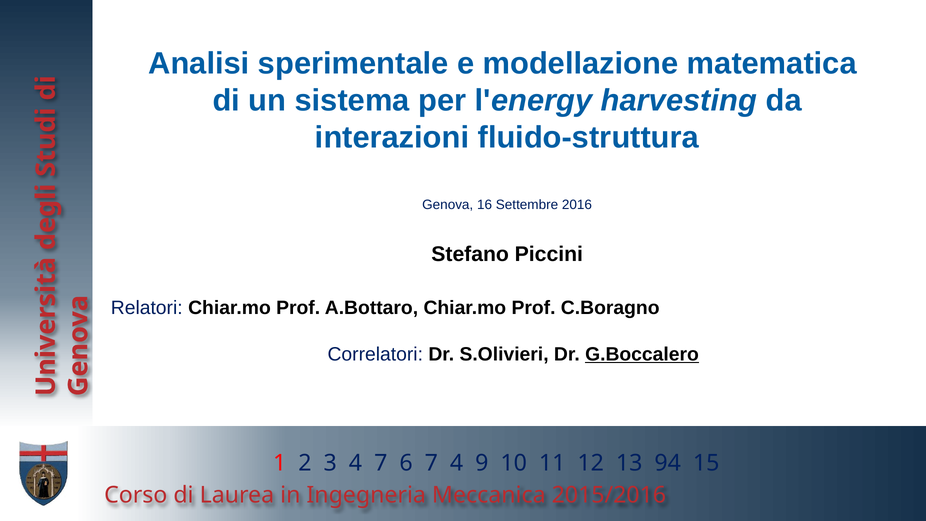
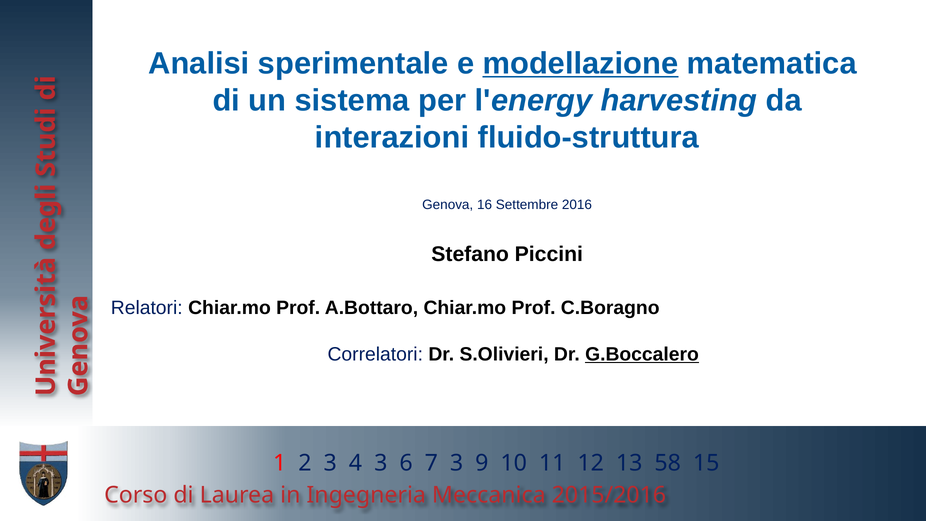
modellazione underline: none -> present (581, 64)
4 7: 7 -> 3 (381, 463)
7 4: 4 -> 3 (457, 463)
94: 94 -> 58 (668, 463)
